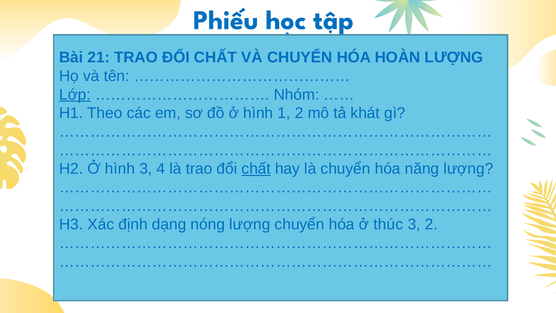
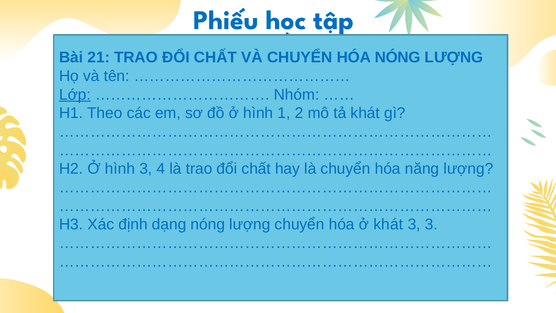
HÓA HOÀN: HOÀN -> NÓNG (398, 57)
chất underline: present -> none (256, 169)
ở thúc: thúc -> khát (388, 224)
3 2: 2 -> 3 (431, 224)
